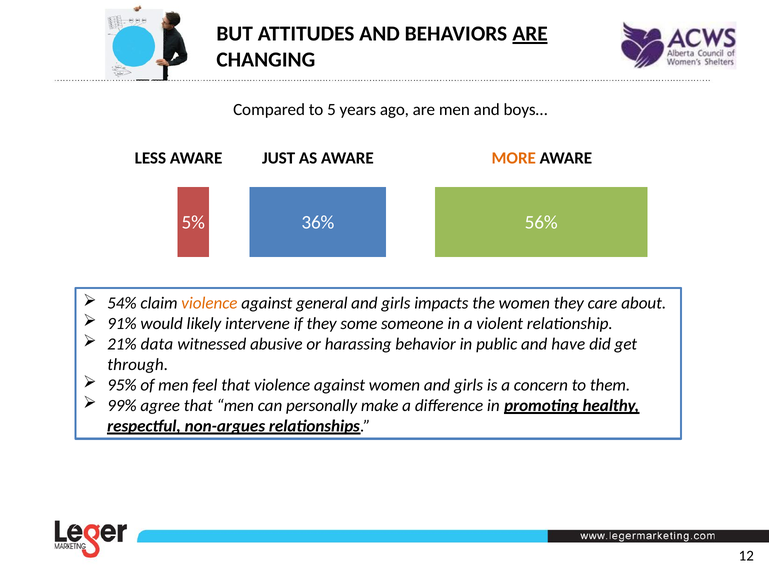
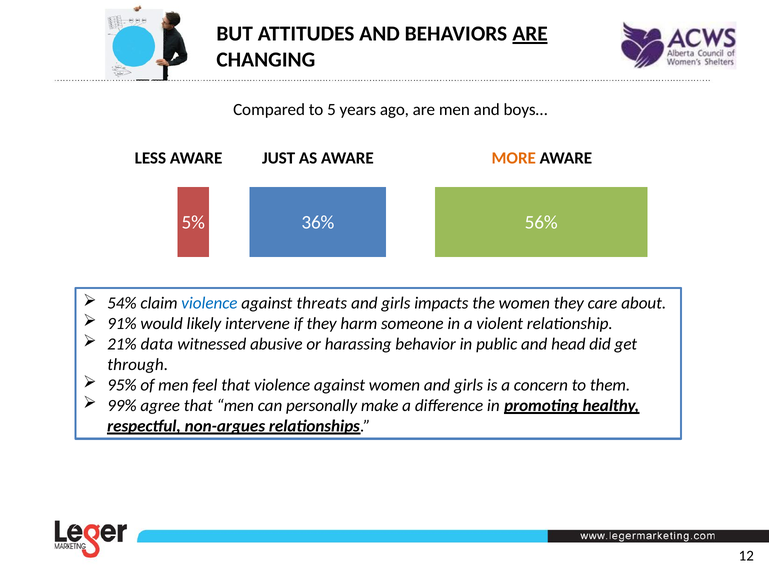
violence colour: orange -> blue (209, 304)
general: general -> threats (322, 304)
some: some -> harm (359, 324)
have: have -> head (568, 345)
